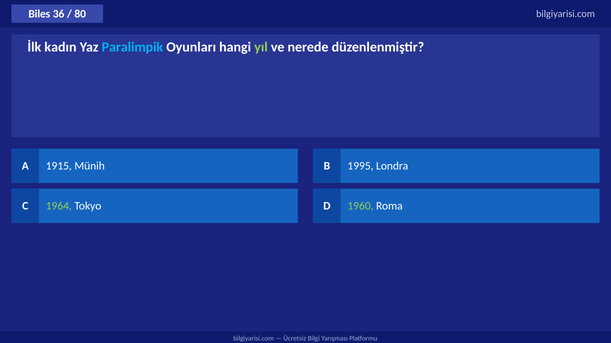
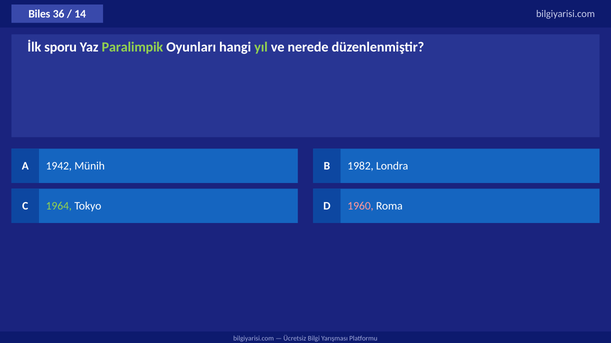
80: 80 -> 14 (80, 14)
kadın: kadın -> sporu (61, 47)
Paralimpik colour: light blue -> light green (132, 47)
1915: 1915 -> 1942 (59, 166)
1995: 1995 -> 1982 (361, 166)
1960 colour: light green -> pink (361, 206)
